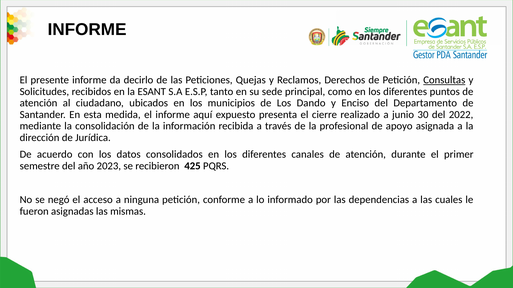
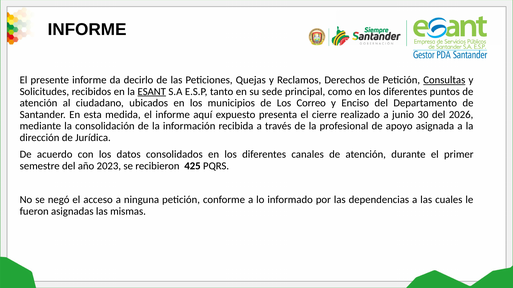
ESANT underline: none -> present (152, 92)
Dando: Dando -> Correo (311, 103)
2022: 2022 -> 2026 (461, 115)
